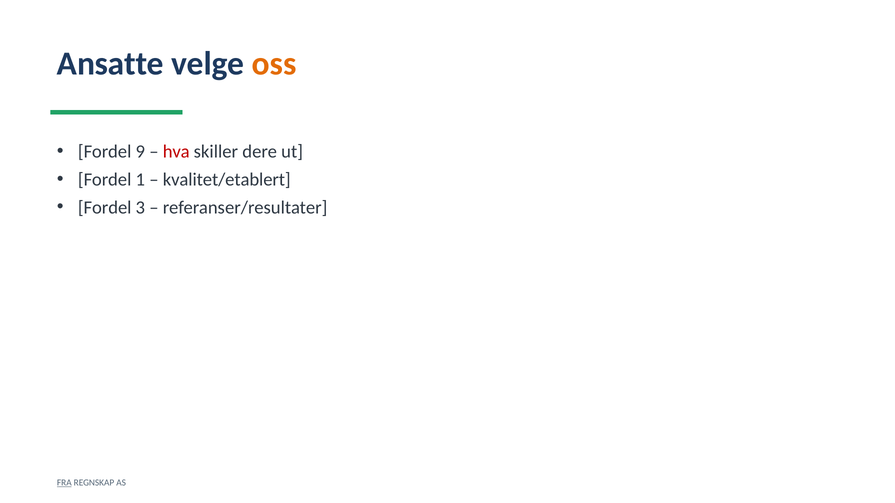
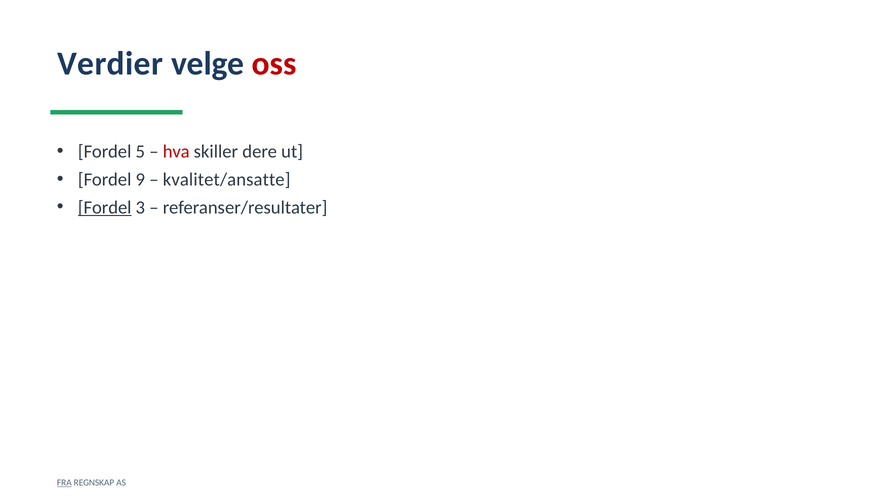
Ansatte: Ansatte -> Verdier (110, 64)
oss colour: orange -> red (274, 64)
9: 9 -> 5 (140, 152)
1: 1 -> 9 (140, 180)
kvalitet/etablert: kvalitet/etablert -> kvalitet/ansatte (227, 180)
Fordel underline: none -> present (105, 208)
